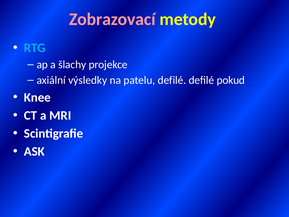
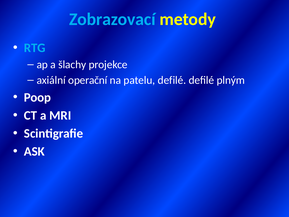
Zobrazovací colour: pink -> light blue (112, 19)
výsledky: výsledky -> operační (88, 80)
pokud: pokud -> plným (231, 80)
Knee: Knee -> Poop (37, 97)
